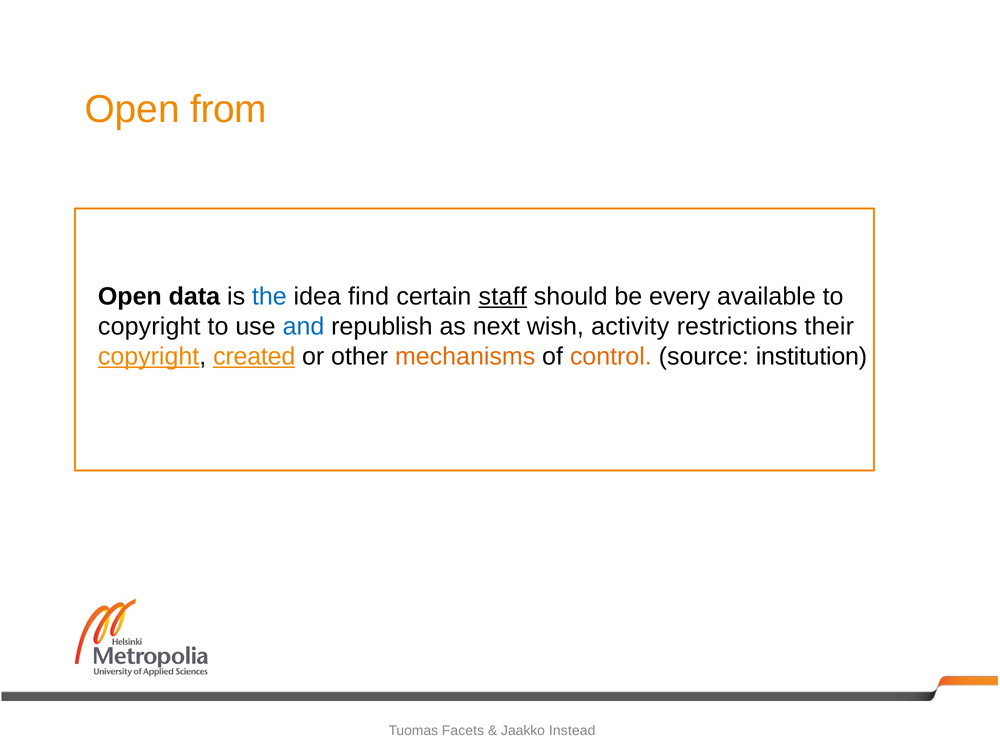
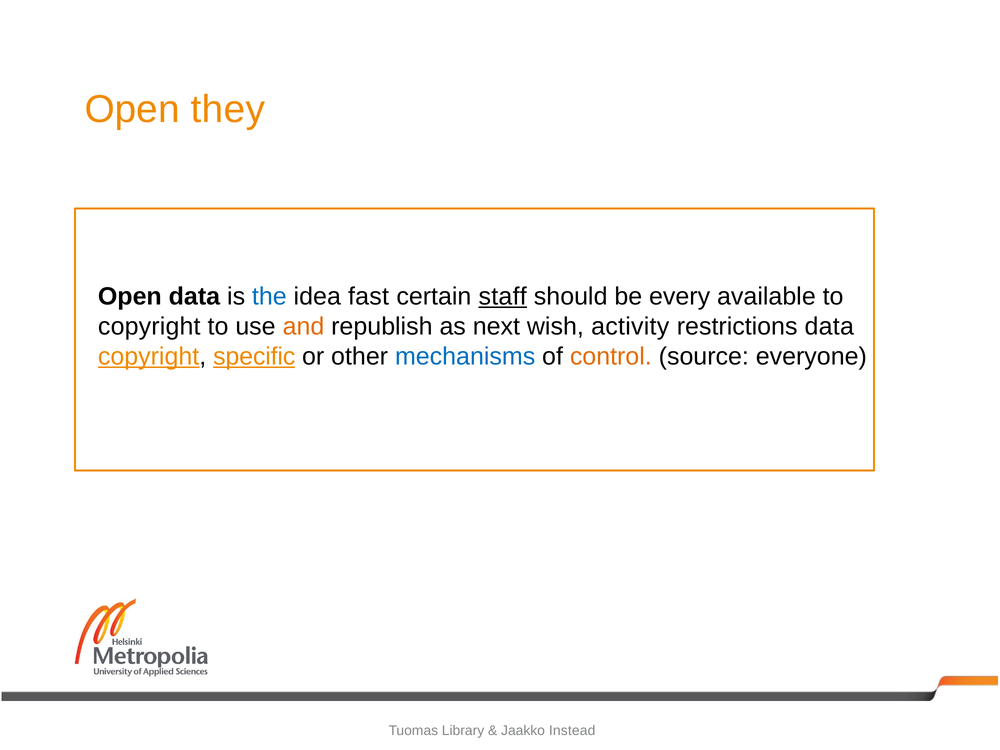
from: from -> they (228, 109)
find: find -> fast (369, 296)
and colour: blue -> orange (303, 326)
restrictions their: their -> data (829, 326)
created: created -> specific (254, 356)
mechanisms colour: orange -> blue (465, 356)
institution: institution -> everyone (811, 356)
Facets: Facets -> Library (463, 731)
